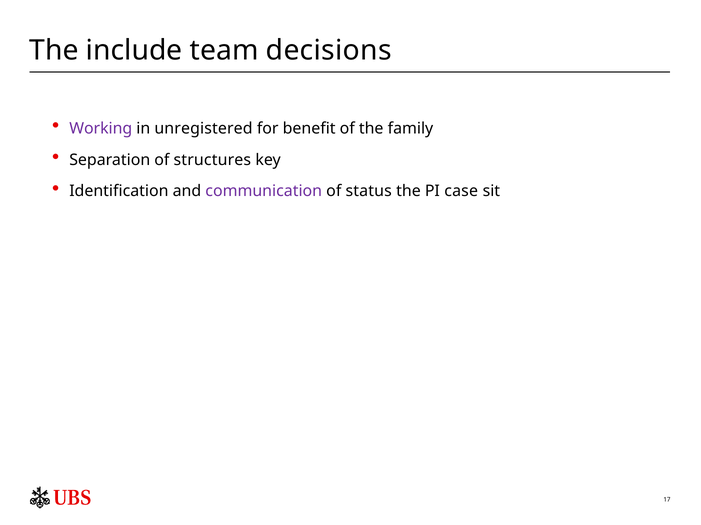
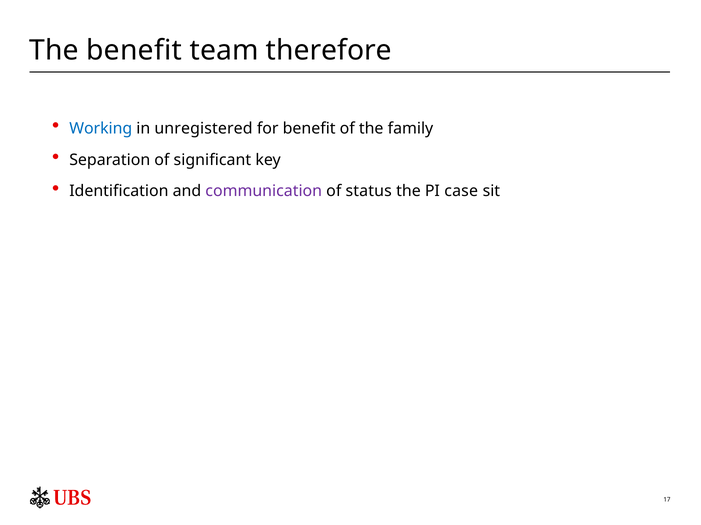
The include: include -> benefit (134, 51)
decisions: decisions -> therefore (329, 51)
Working colour: purple -> blue (101, 128)
structures: structures -> significant (212, 160)
